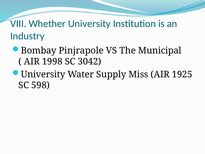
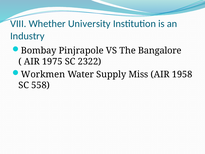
Municipal: Municipal -> Bangalore (160, 51)
1998: 1998 -> 1975 (52, 61)
3042: 3042 -> 2322 (90, 61)
University: University -> Workmen (43, 74)
1925: 1925 -> 1958 (182, 74)
598: 598 -> 558 (41, 85)
